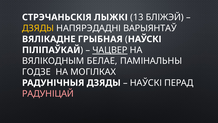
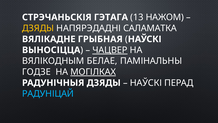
ЛЫЖКІ: ЛЫЖКІ -> ГЭТАГА (111, 17)
БЛІЖЭЙ: БЛІЖЭЙ -> НАЖОМ (165, 17)
ВАРЫЯНТАЎ: ВАРЫЯНТАЎ -> САЛАМАТКА (150, 28)
ПІЛІПАЎКАЙ: ПІЛІПАЎКАЙ -> ВЫНОСІЦЦА (51, 50)
МОГІЛКАХ underline: none -> present (93, 72)
РАДУНІЦАЙ colour: pink -> light blue (48, 93)
